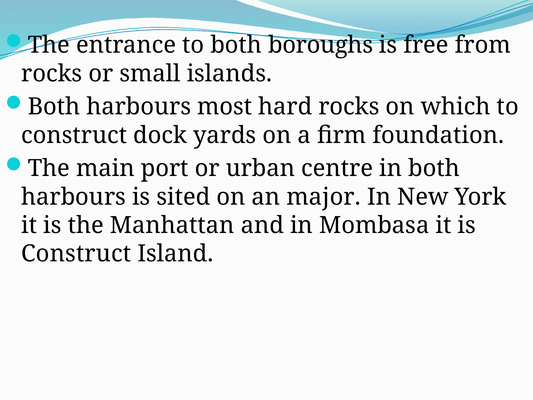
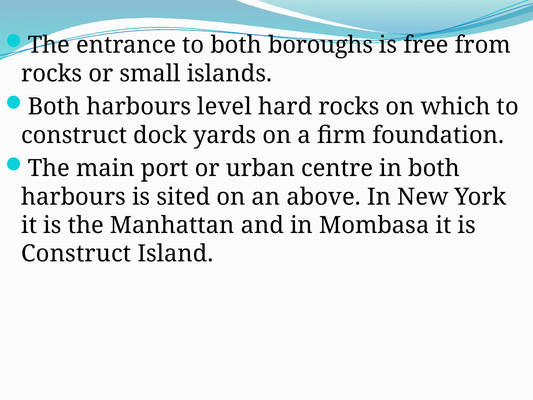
most: most -> level (225, 107)
major: major -> above (324, 197)
